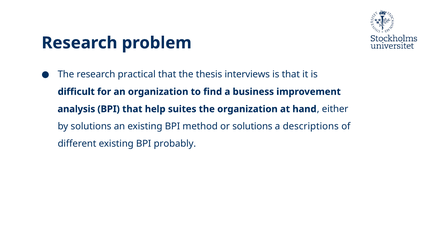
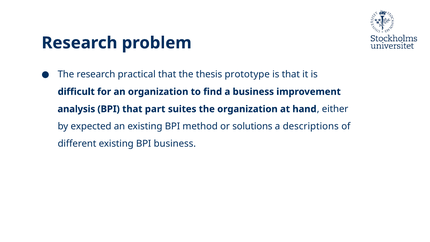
interviews: interviews -> prototype (247, 74)
help: help -> part (155, 109)
by solutions: solutions -> expected (91, 126)
BPI probably: probably -> business (175, 144)
